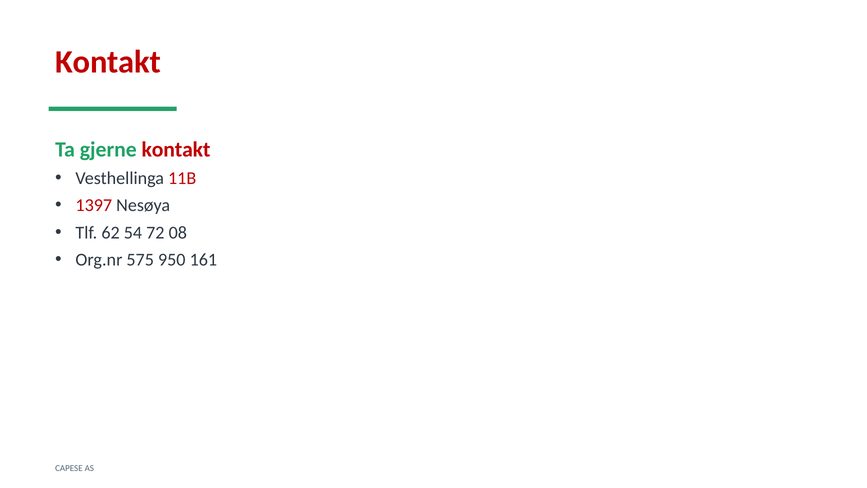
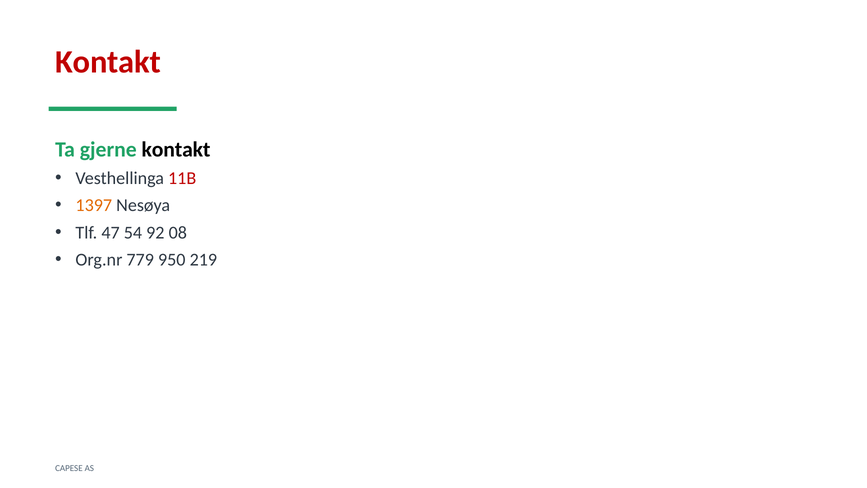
kontakt colour: red -> black (176, 149)
1397 colour: red -> orange (94, 205)
62: 62 -> 47 (111, 233)
72: 72 -> 92 (155, 233)
575: 575 -> 779 (140, 260)
161: 161 -> 219 (203, 260)
